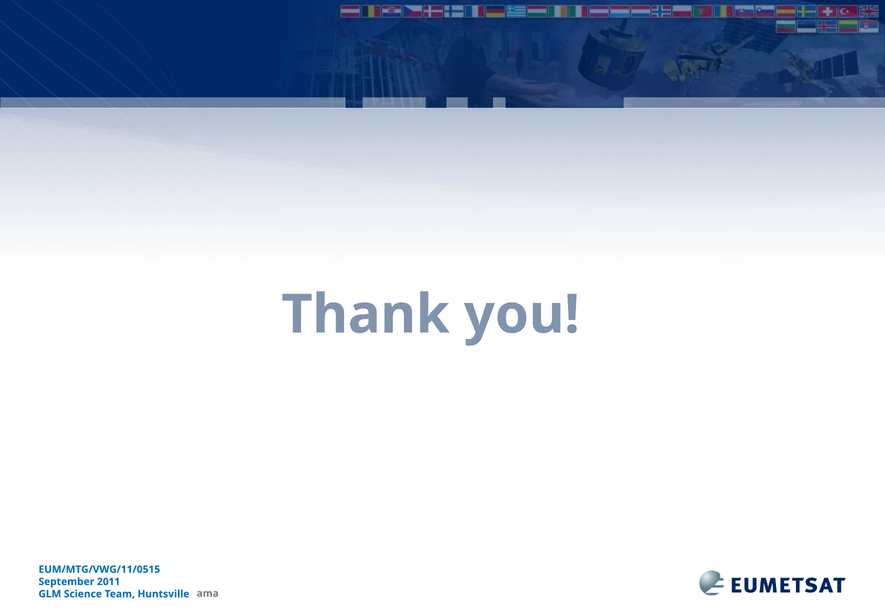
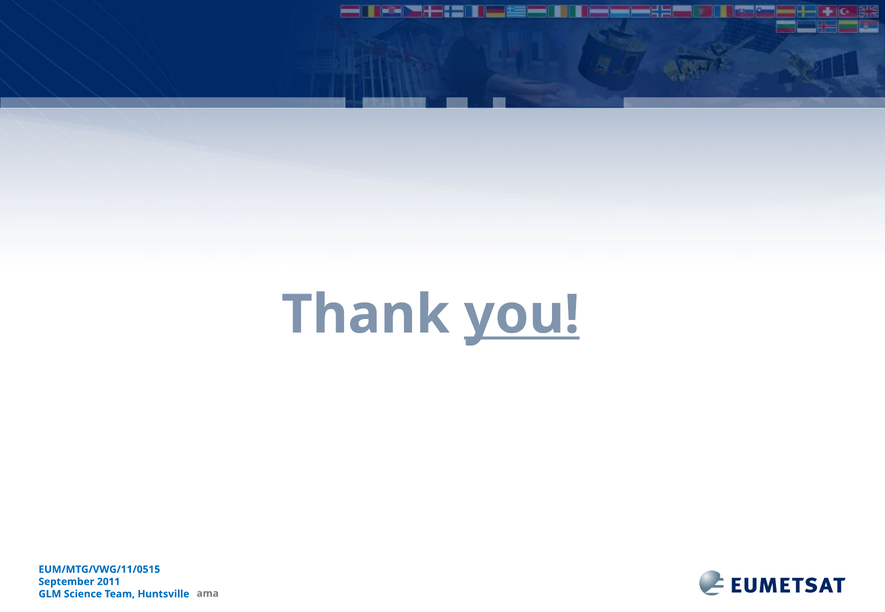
you underline: none -> present (522, 315)
